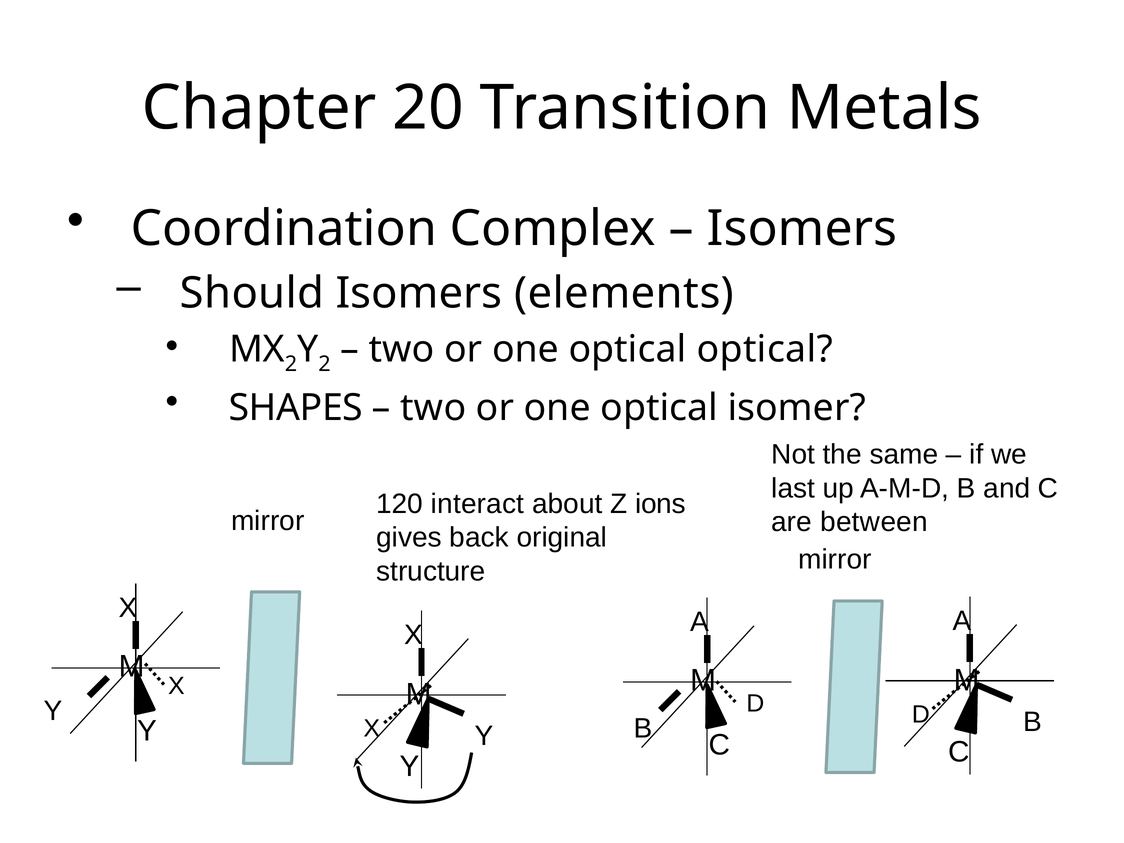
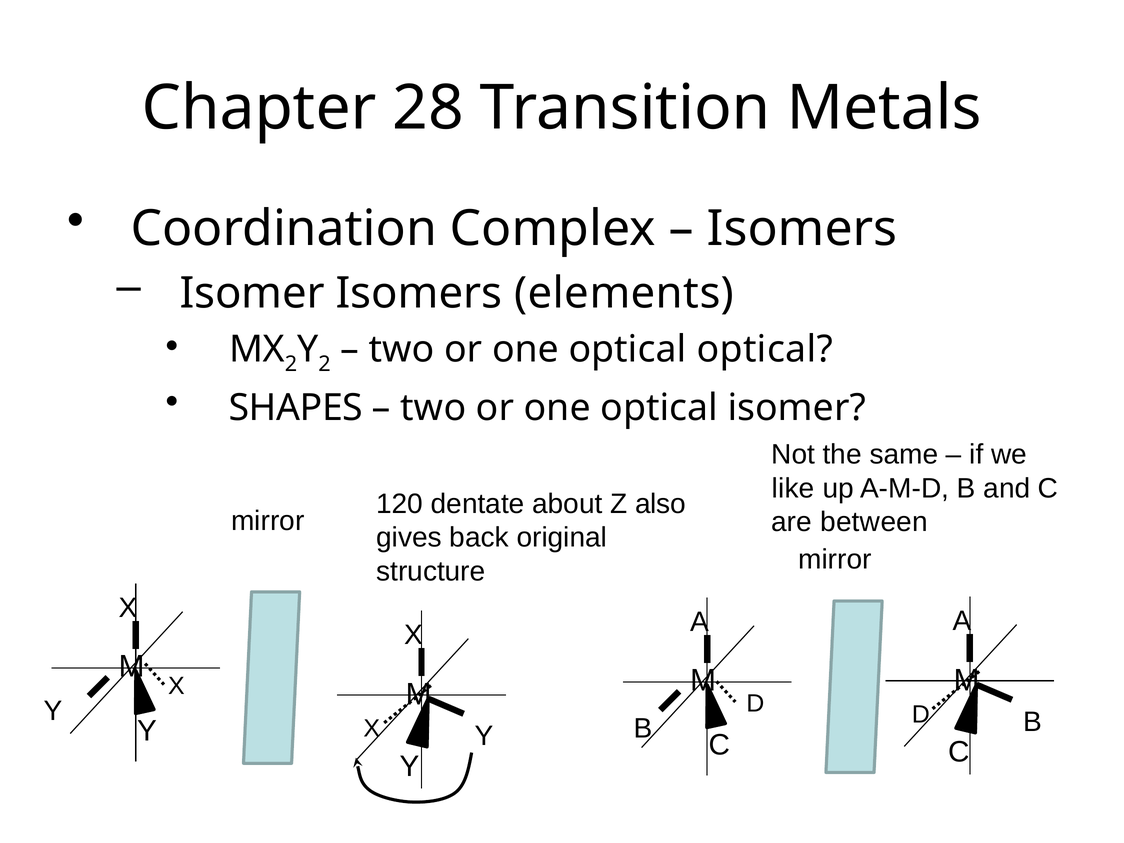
20: 20 -> 28 (428, 108)
Should: Should -> Isomer (252, 294)
last: last -> like (793, 488)
interact: interact -> dentate (478, 504)
ions: ions -> also (660, 504)
